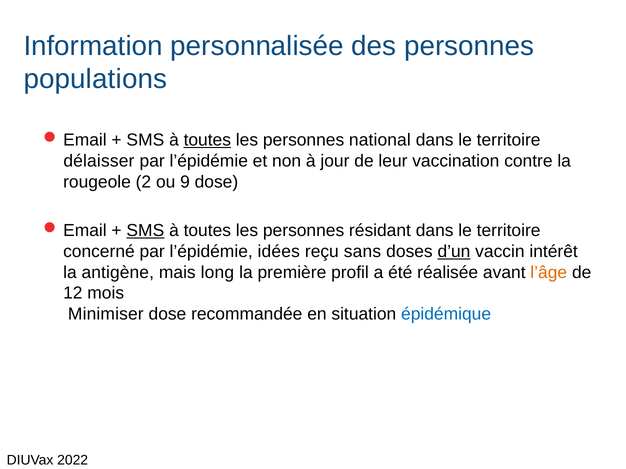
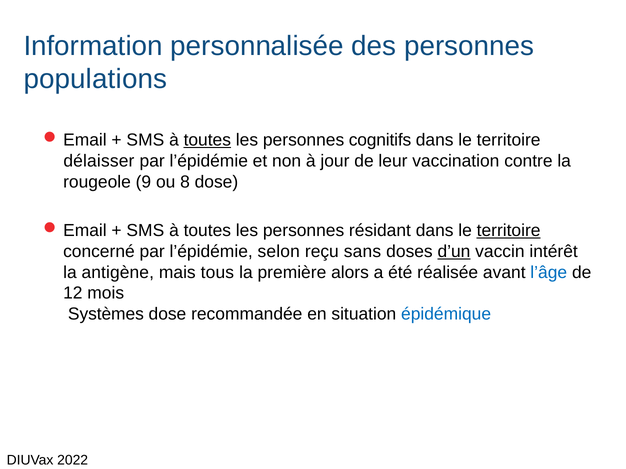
national: national -> cognitifs (380, 140)
2: 2 -> 9 (143, 182)
9: 9 -> 8 (185, 182)
SMS underline: present -> none (145, 231)
territoire underline: none -> present (509, 231)
idées: idées -> selon (279, 252)
long: long -> tous (217, 273)
profil: profil -> alors (350, 273)
l’âge colour: orange -> blue (549, 273)
Minimiser: Minimiser -> Systèmes (106, 314)
